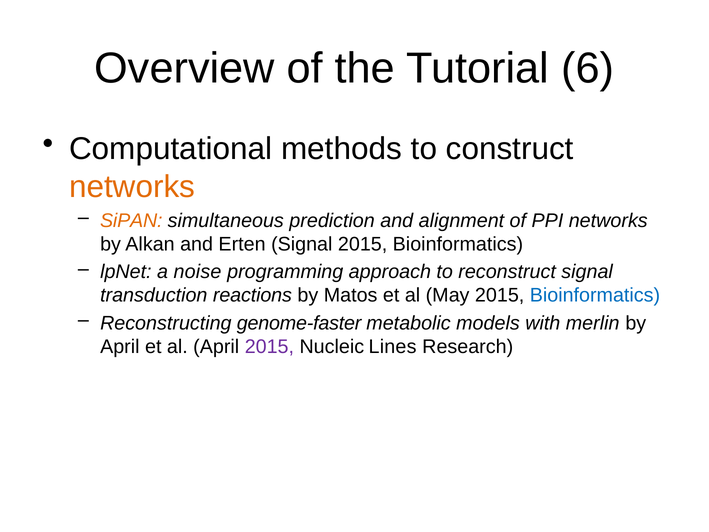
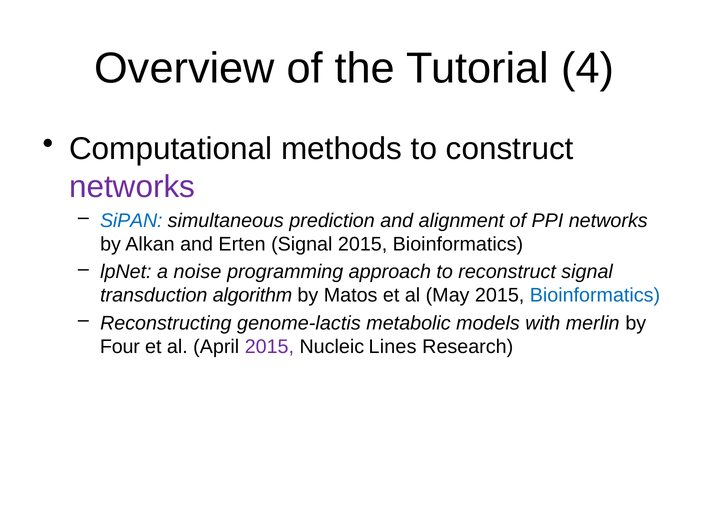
6: 6 -> 4 (588, 69)
networks colour: orange -> purple (132, 187)
SiPAN colour: orange -> blue (131, 220)
reactions: reactions -> algorithm (252, 295)
genome-faster: genome-faster -> genome-lactis (299, 323)
April: April -> Four (120, 346)
